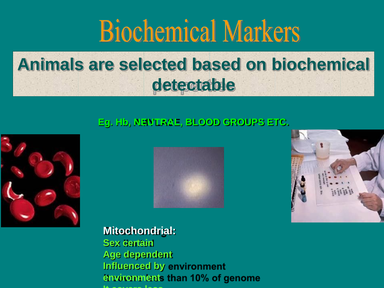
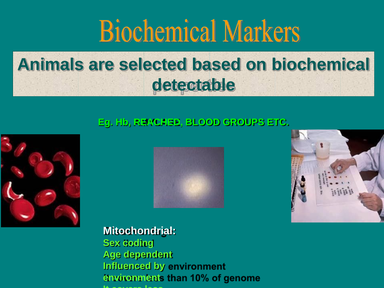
NEUTRAL: NEUTRAL -> REACHED (158, 122)
certain: certain -> coding (138, 243)
